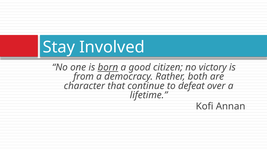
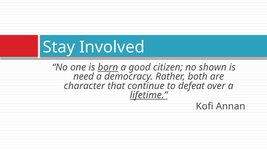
victory: victory -> shown (213, 67)
from: from -> need (84, 77)
lifetime underline: none -> present (149, 95)
